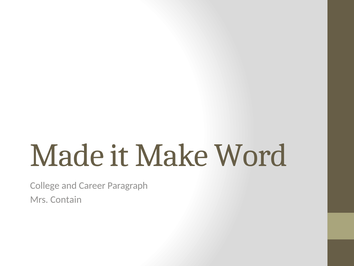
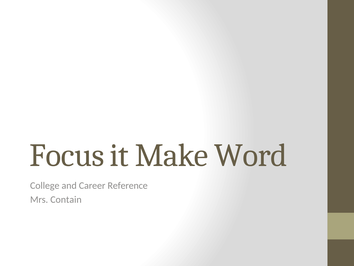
Made: Made -> Focus (67, 155)
Paragraph: Paragraph -> Reference (128, 185)
